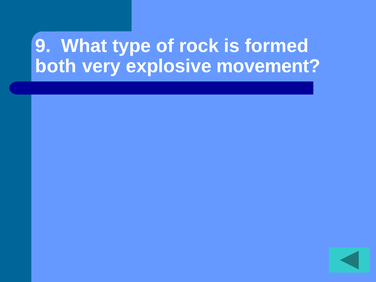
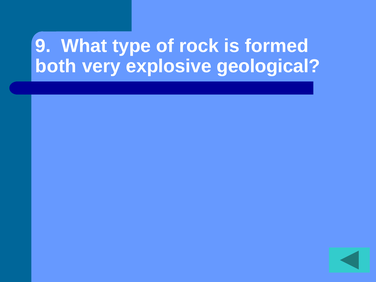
movement: movement -> geological (268, 66)
